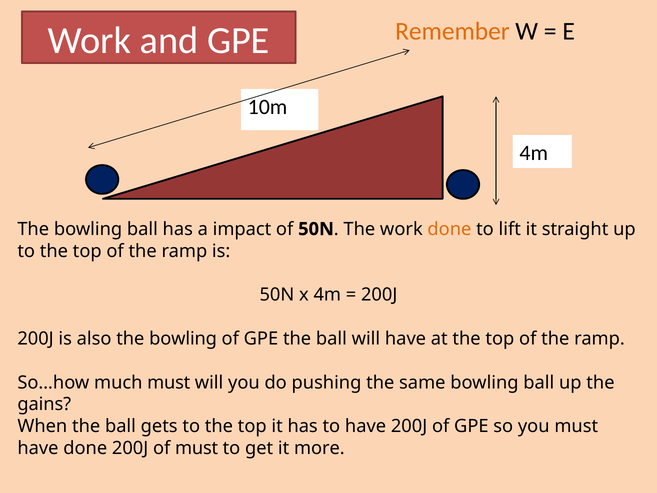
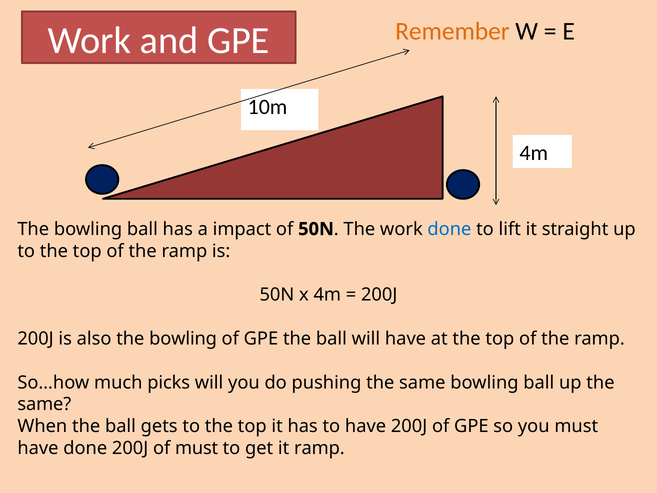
done colour: orange -> blue (449, 229)
much must: must -> picks (169, 382)
gains: gains -> same (44, 404)
it more: more -> ramp (319, 448)
